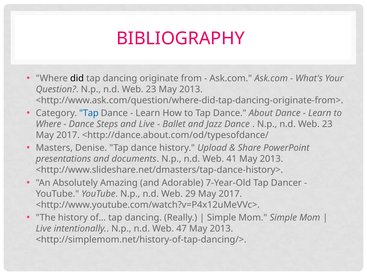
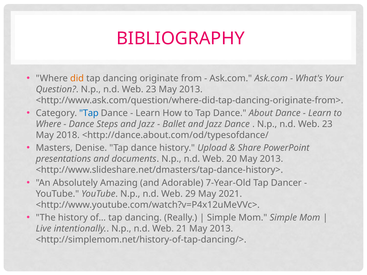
did colour: black -> orange (77, 78)
Steps and Live: Live -> Jazz (147, 124)
2017: 2017 -> 2018 (68, 135)
41: 41 -> 20 (232, 159)
29 May 2017: 2017 -> 2021 (230, 194)
47: 47 -> 21 (182, 229)
